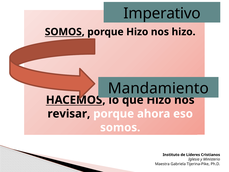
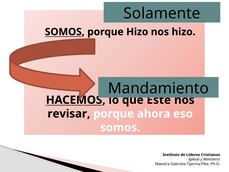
Imperativo: Imperativo -> Solamente (162, 13)
que Hizo: Hizo -> Este (159, 100)
